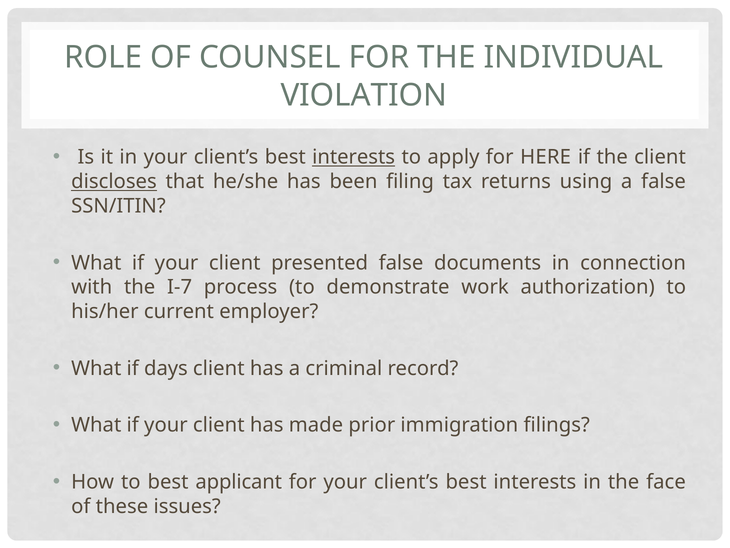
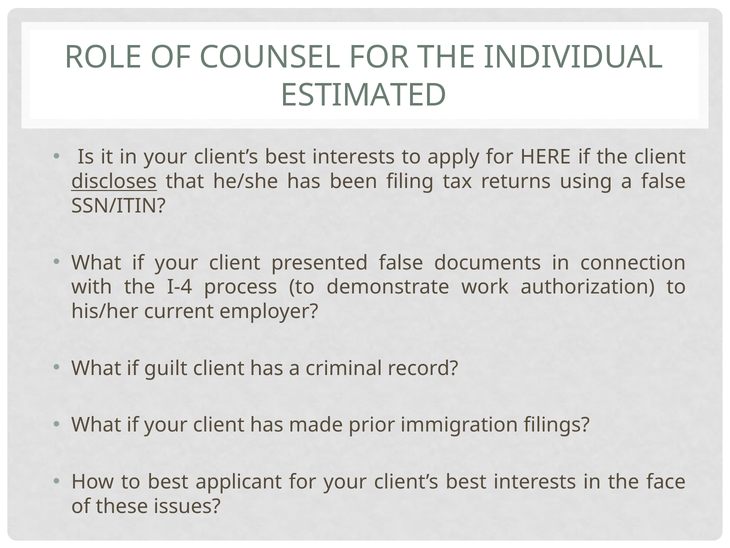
VIOLATION: VIOLATION -> ESTIMATED (364, 95)
interests underline: present -> none (354, 157)
I-7: I-7 -> I-4 (180, 287)
days: days -> guilt (166, 368)
